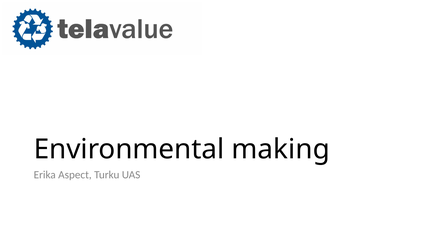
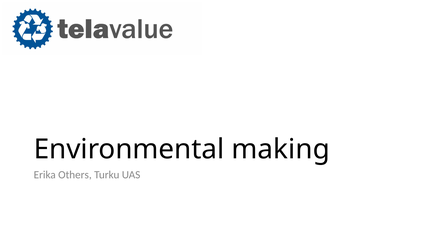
Aspect: Aspect -> Others (75, 175)
